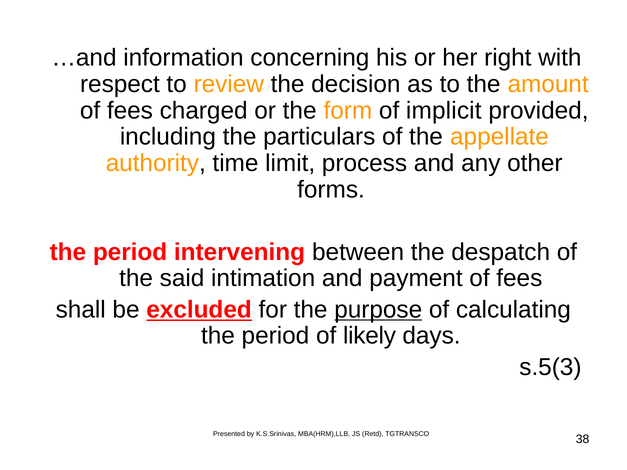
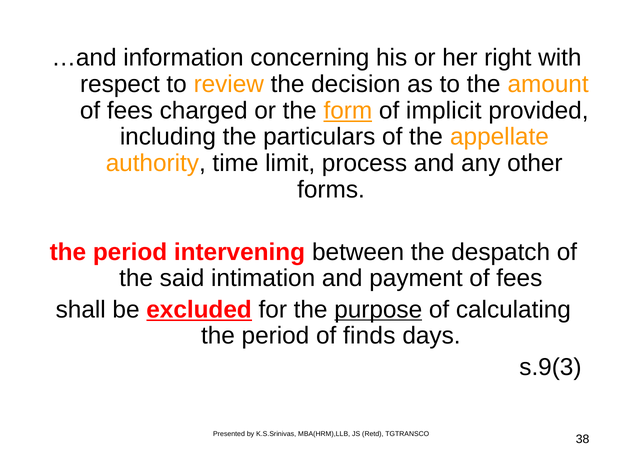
form underline: none -> present (348, 111)
likely: likely -> finds (369, 336)
s.5(3: s.5(3 -> s.9(3 (550, 367)
